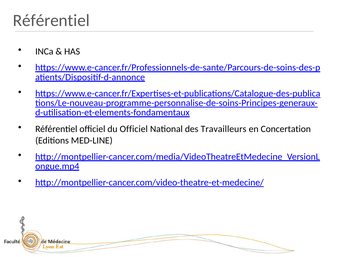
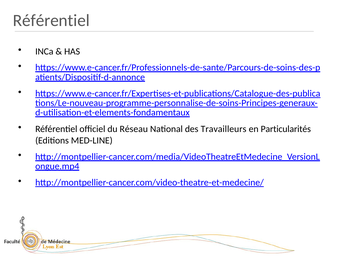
du Officiel: Officiel -> Réseau (134, 129)
Concertation: Concertation -> Particularités (286, 129)
